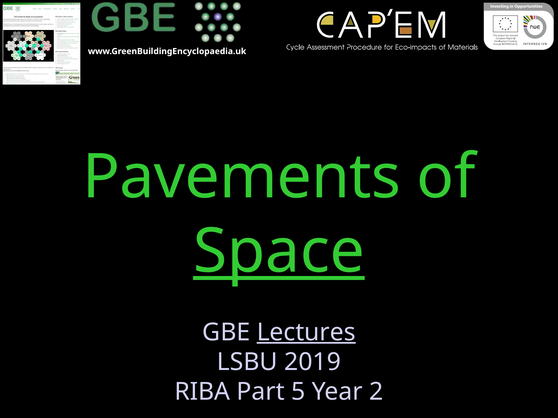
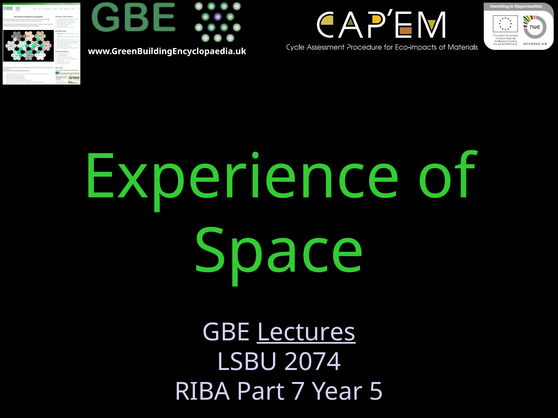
Pavements: Pavements -> Experience (242, 177)
Space underline: present -> none (279, 252)
2019: 2019 -> 2074 (313, 362)
5: 5 -> 7 (298, 392)
2: 2 -> 5 (376, 392)
